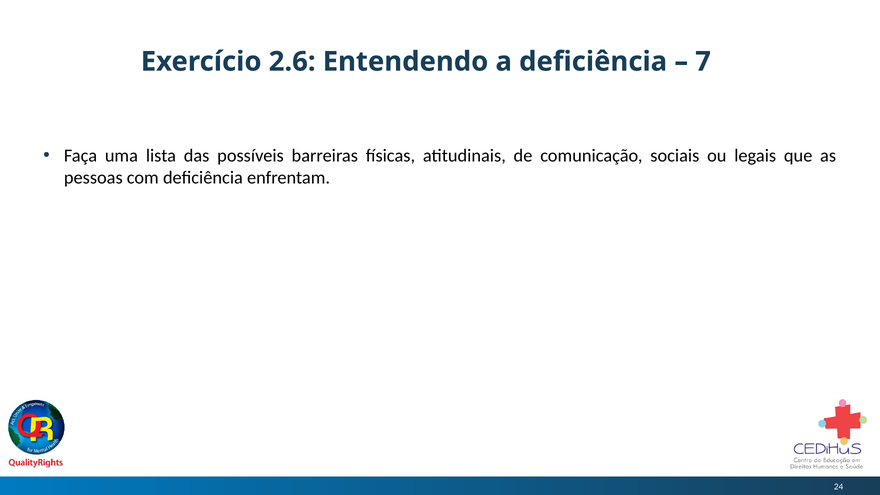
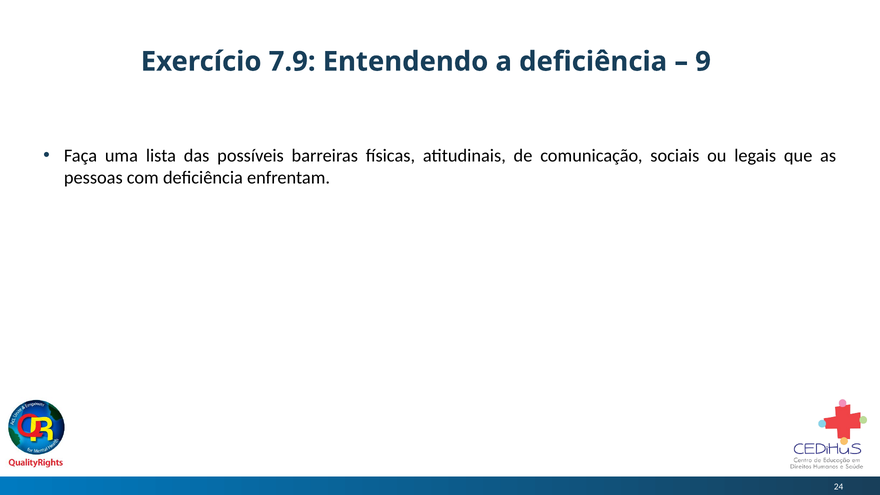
2.6: 2.6 -> 7.9 (292, 62)
7: 7 -> 9 (703, 62)
